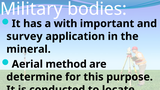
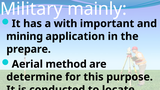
bodies: bodies -> mainly (97, 9)
survey: survey -> mining (25, 36)
mineral: mineral -> prepare (29, 49)
